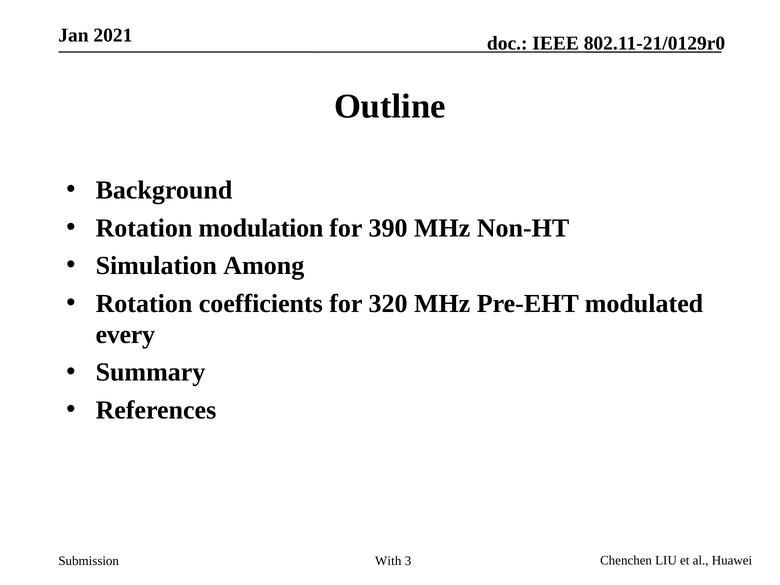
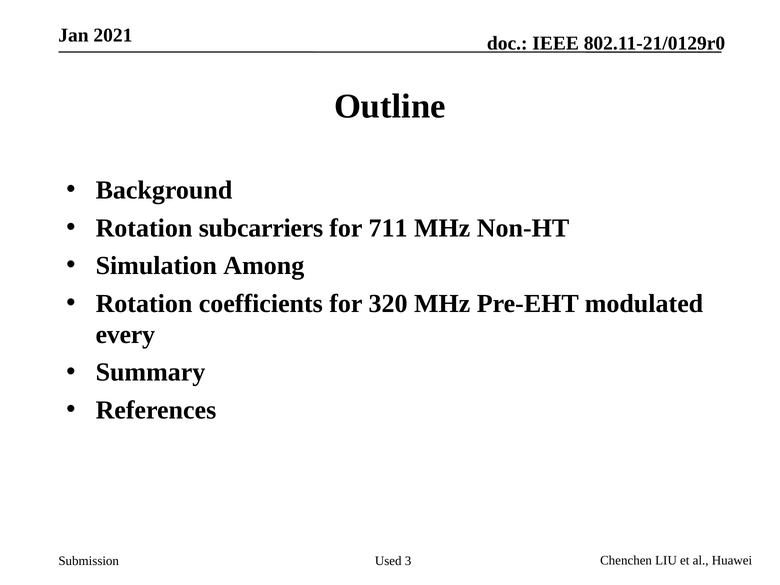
modulation: modulation -> subcarriers (261, 228)
390: 390 -> 711 (388, 228)
With: With -> Used (388, 561)
